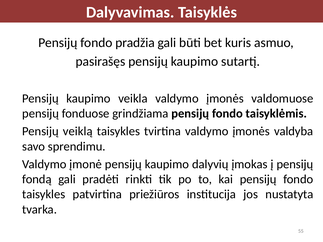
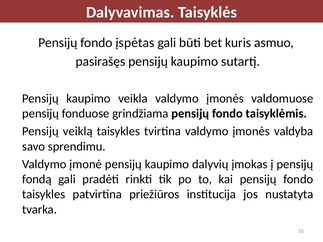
pradžia: pradžia -> įspėtas (135, 43)
